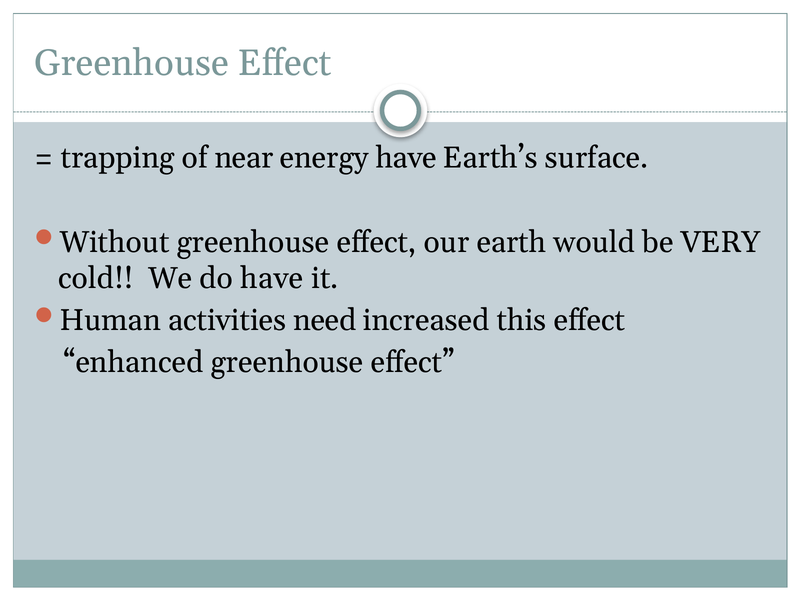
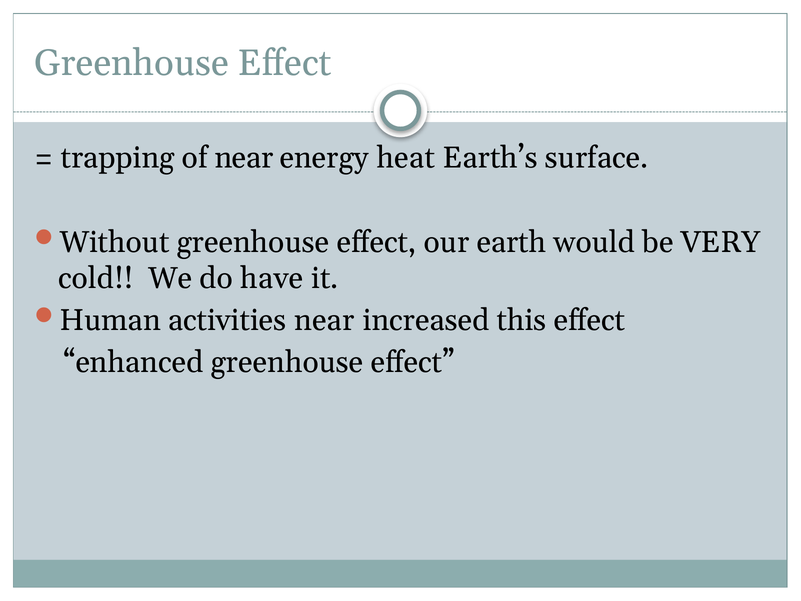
energy have: have -> heat (406, 158)
activities need: need -> near (324, 320)
